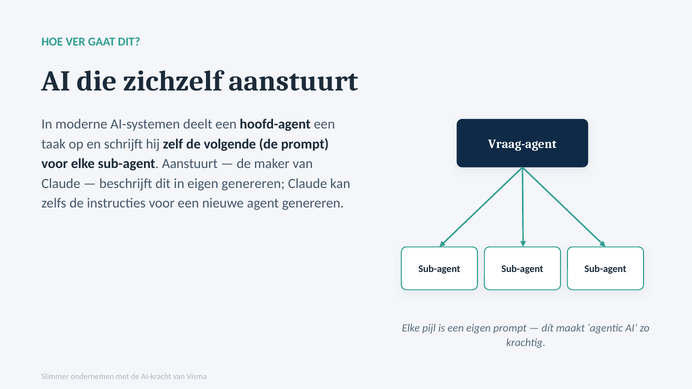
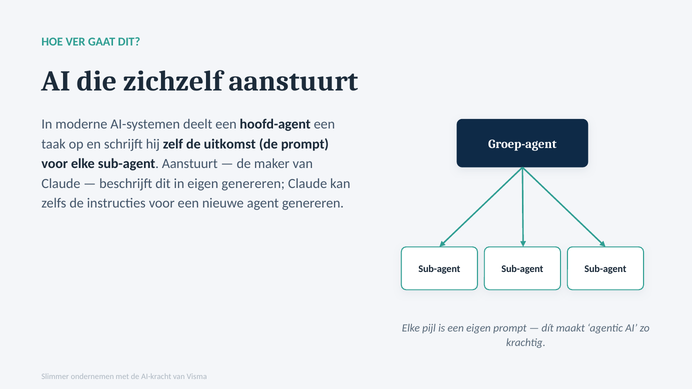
volgende: volgende -> uitkomst (230, 144)
Vraag-agent: Vraag-agent -> Groep-agent (522, 144)
